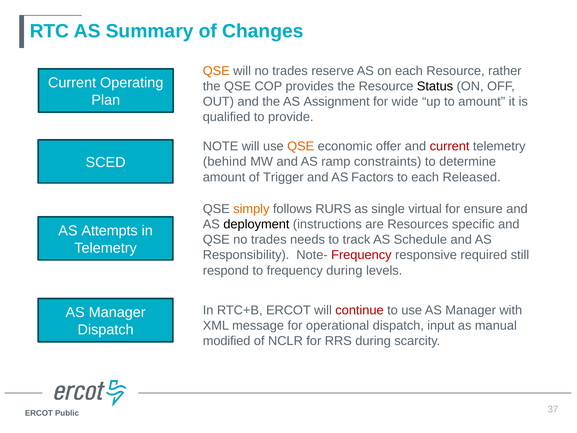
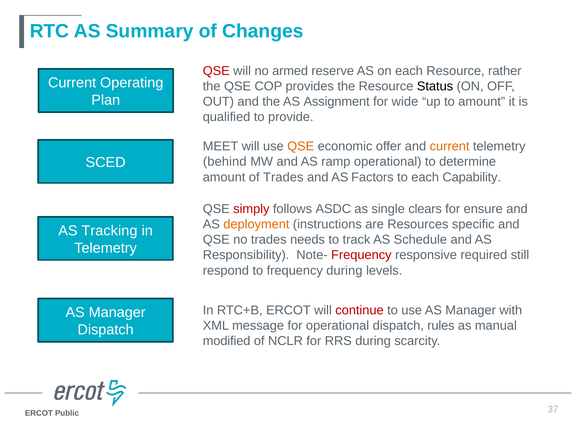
QSE colour: orange -> red (216, 71)
will no trades: trades -> armed (290, 71)
NOTE: NOTE -> MEET (221, 146)
current colour: red -> orange (450, 146)
ramp constraints: constraints -> operational (388, 162)
of Trigger: Trigger -> Trades (283, 177)
Released: Released -> Capability (472, 177)
simply colour: orange -> red (251, 209)
RURS: RURS -> ASDC (333, 209)
virtual: virtual -> clears (425, 209)
deployment colour: black -> orange (256, 224)
Attempts: Attempts -> Tracking (109, 231)
input: input -> rules (441, 325)
